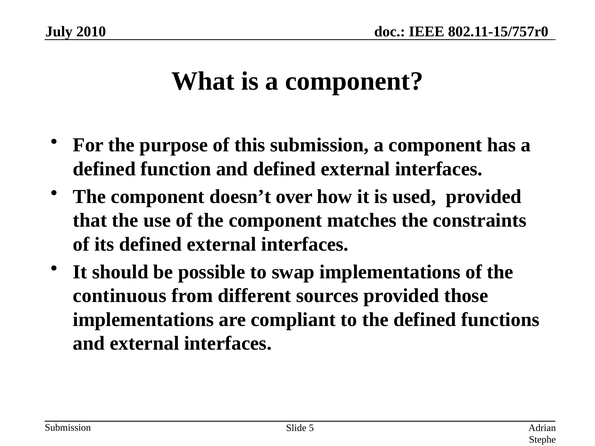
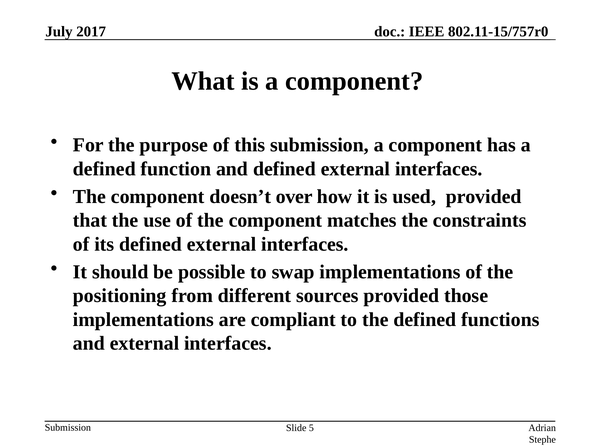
2010: 2010 -> 2017 (91, 32)
continuous: continuous -> positioning (120, 296)
